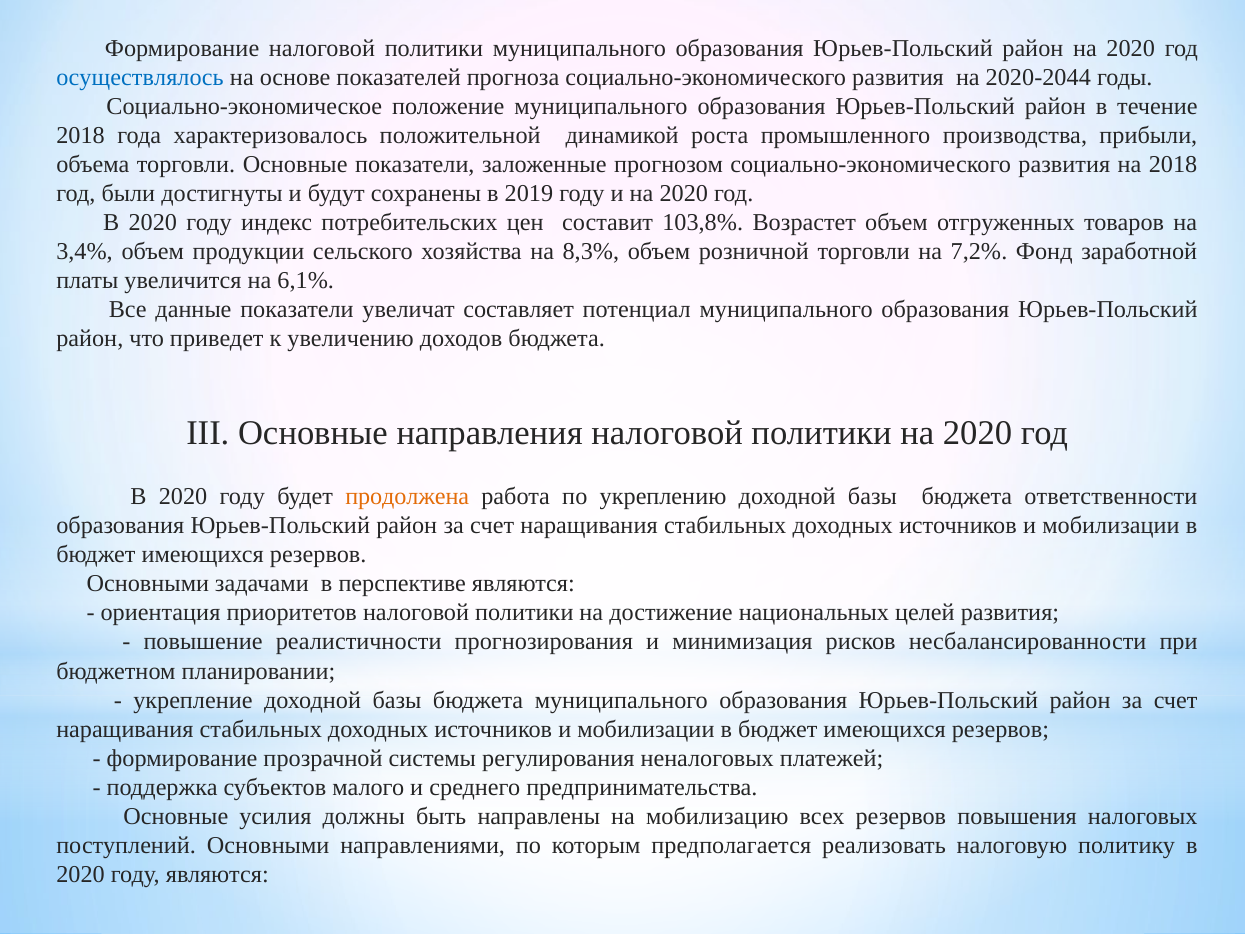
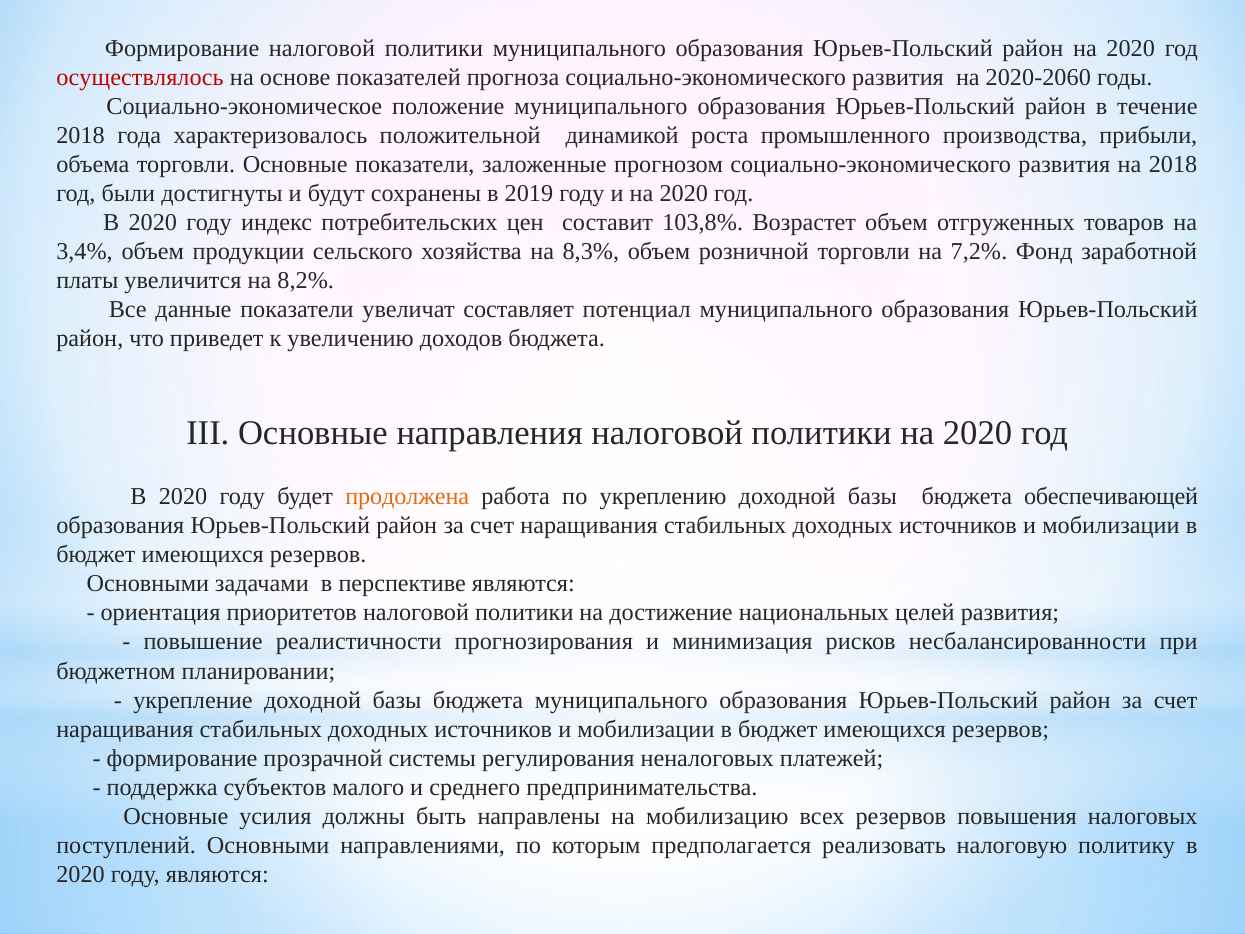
осуществлялось colour: blue -> red (140, 77)
2020-2044: 2020-2044 -> 2020-2060 (1038, 77)
6,1%: 6,1% -> 8,2% (306, 281)
ответственности: ответственности -> обеспечивающей (1111, 496)
